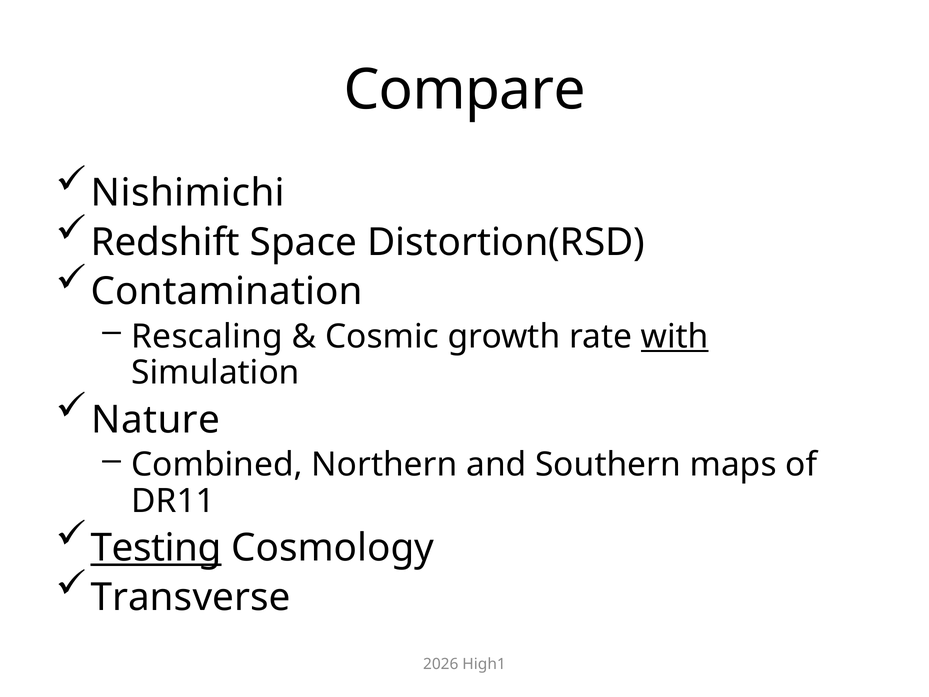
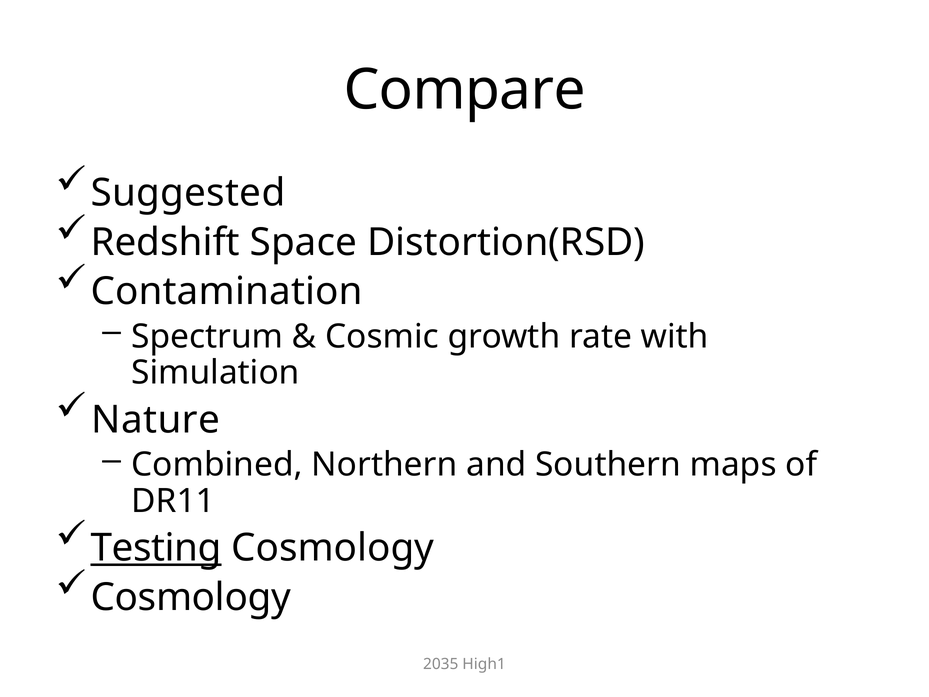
Nishimichi: Nishimichi -> Suggested (188, 193)
Rescaling: Rescaling -> Spectrum (207, 336)
with underline: present -> none (675, 336)
Transverse: Transverse -> Cosmology (191, 597)
2026: 2026 -> 2035 (441, 664)
